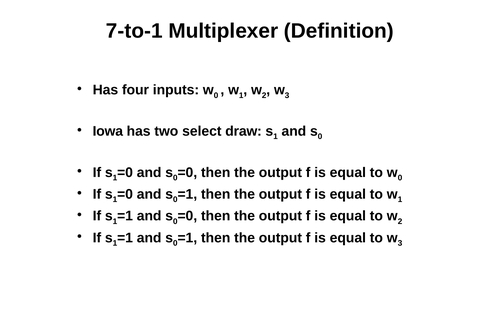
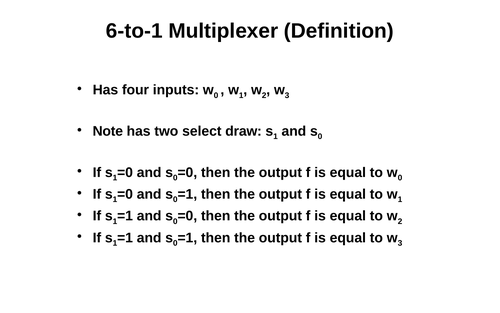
7-to-1: 7-to-1 -> 6-to-1 (134, 31)
Iowa: Iowa -> Note (108, 131)
